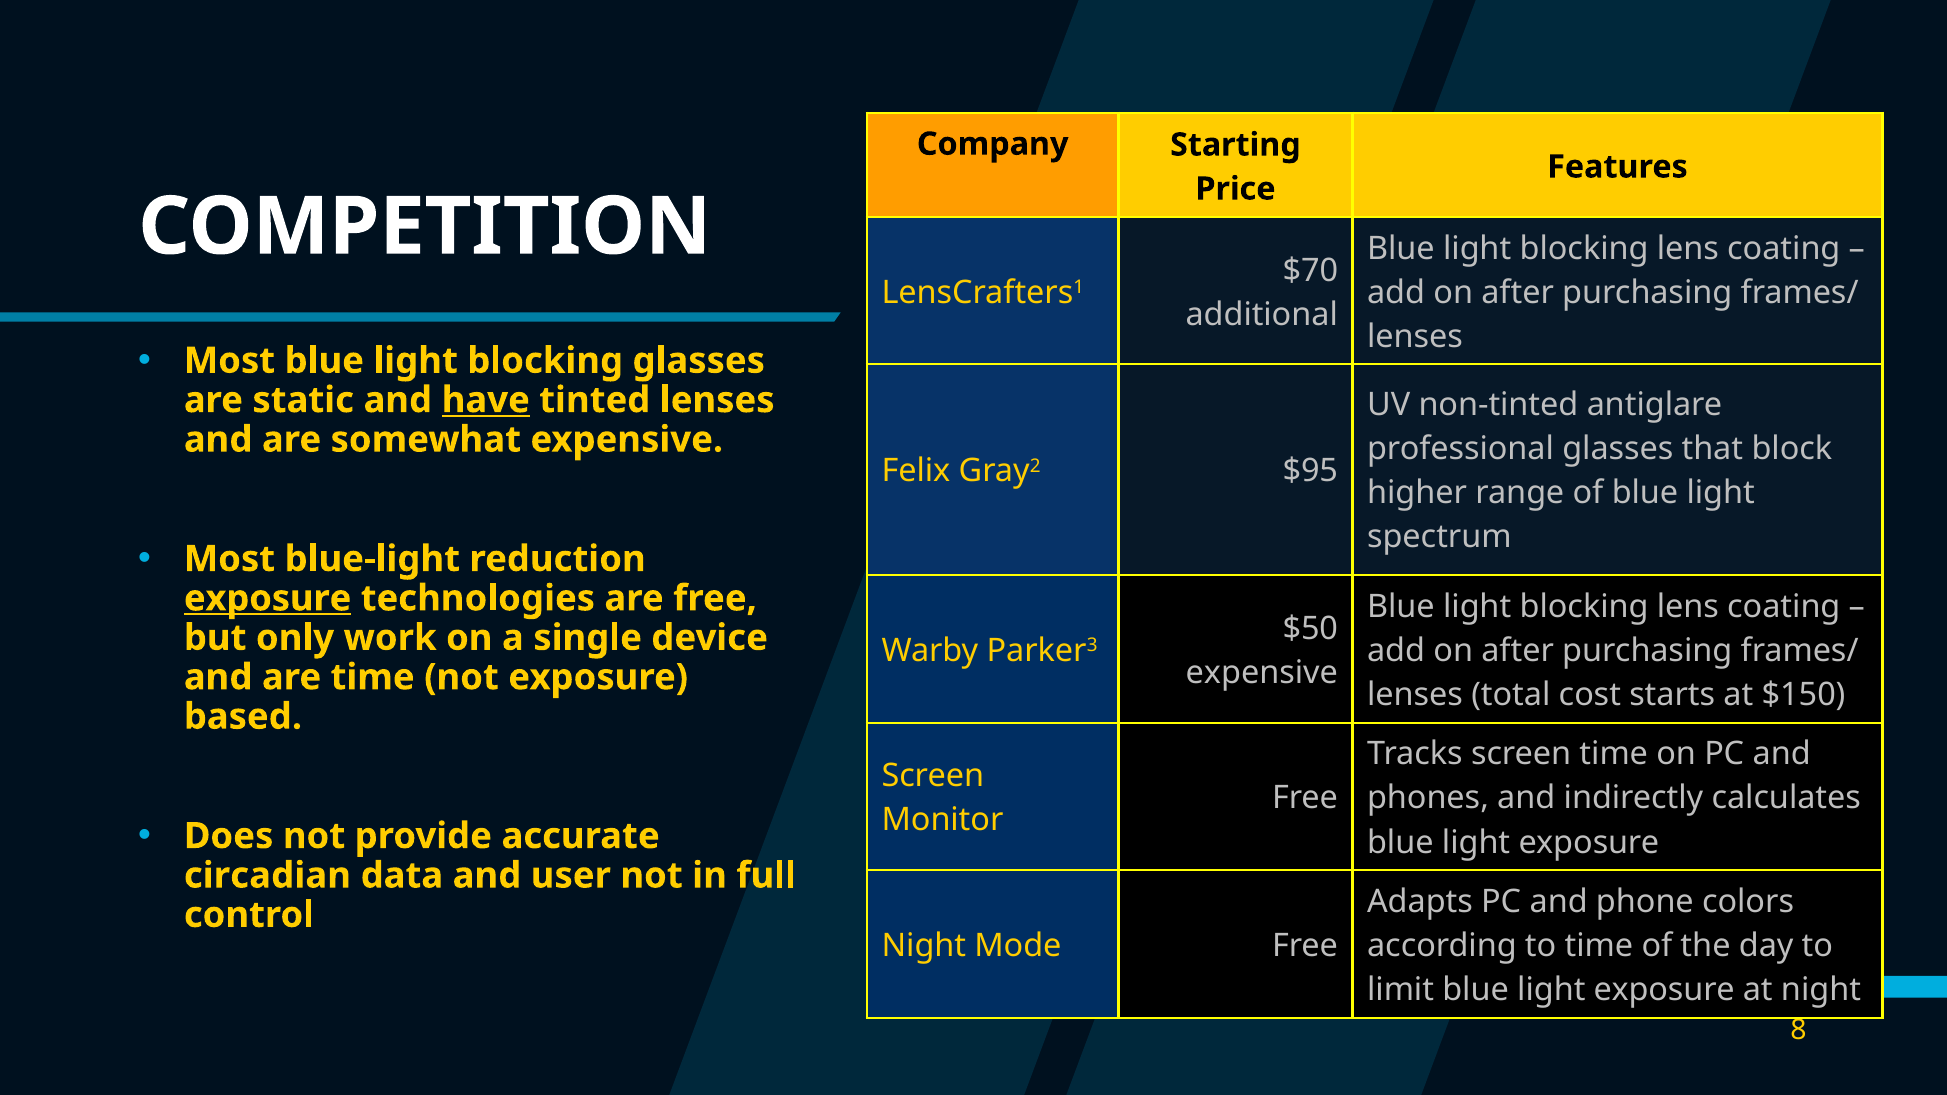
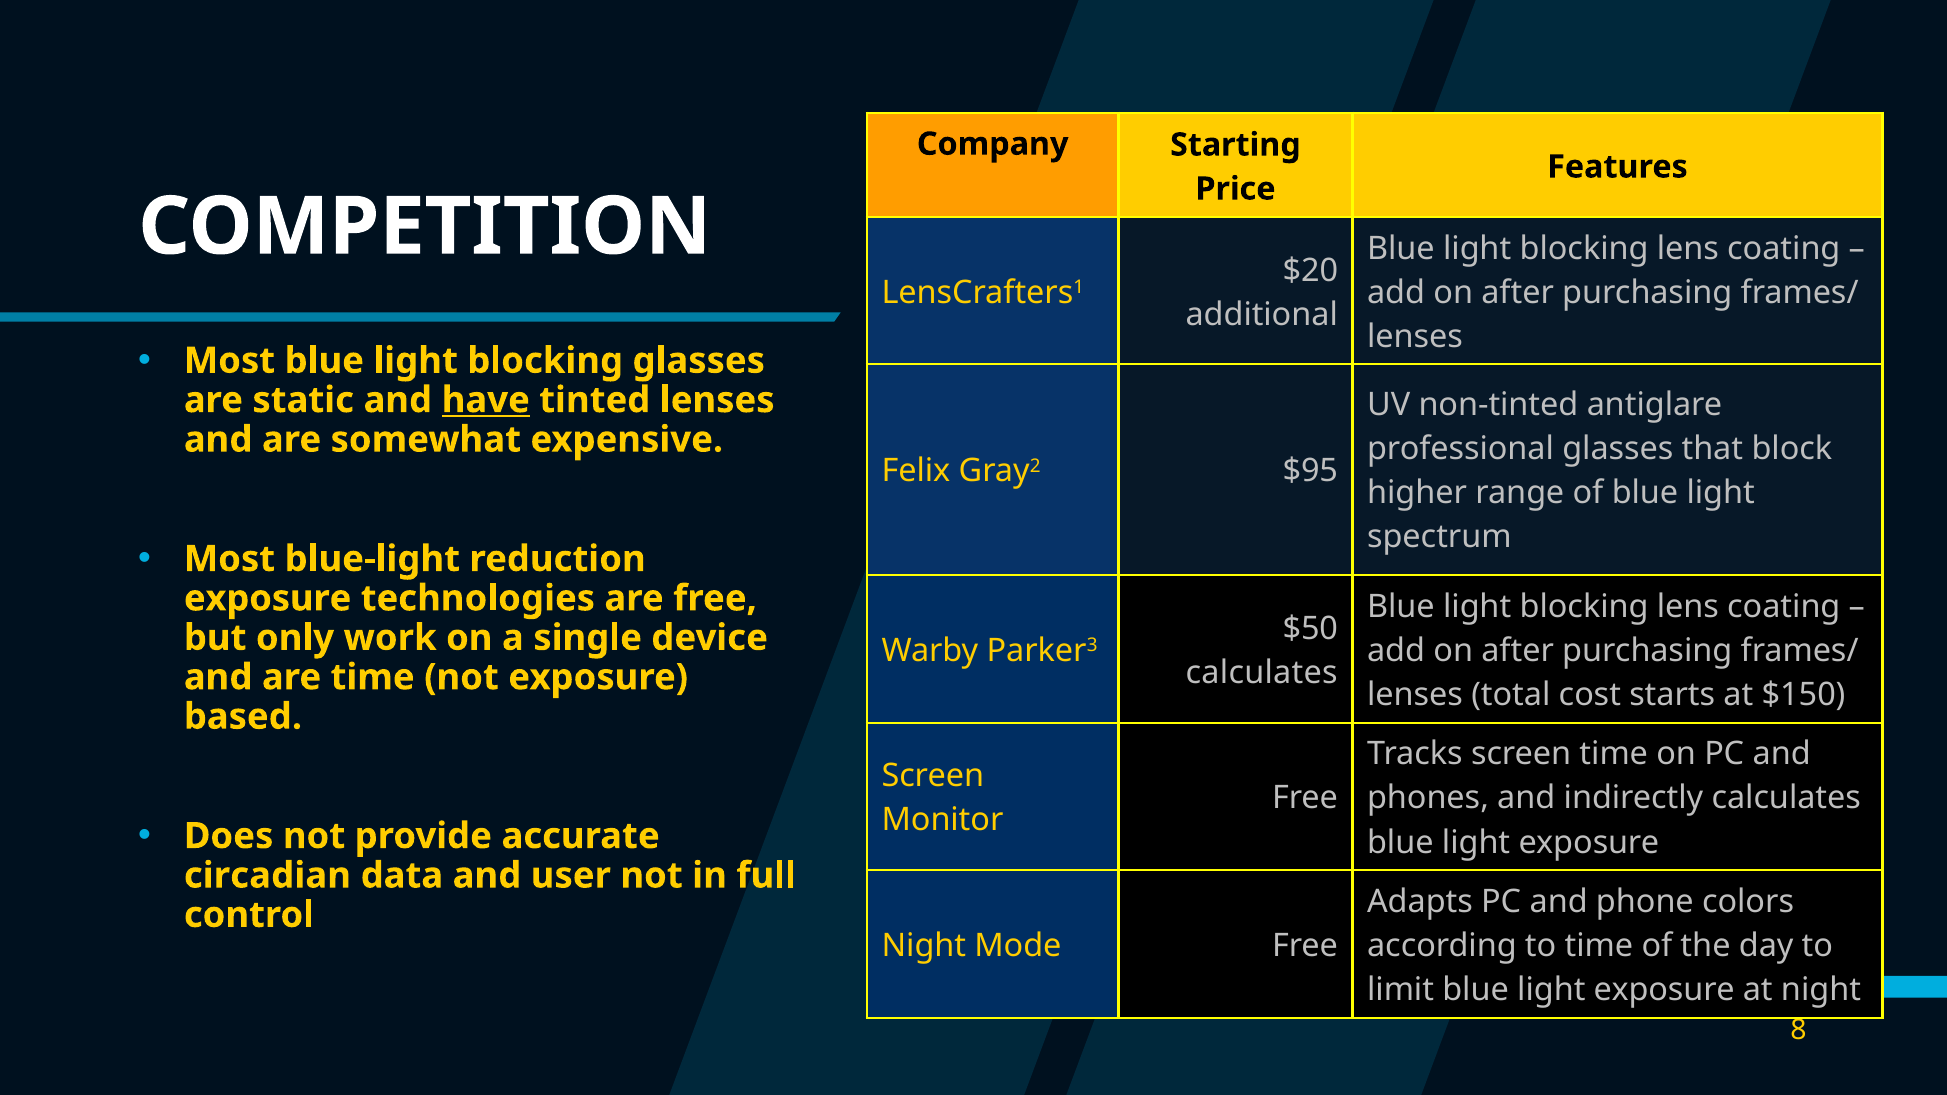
$70: $70 -> $20 (1310, 270)
exposure underline: present -> none (268, 598)
expensive: expensive -> calculates (1262, 673)
